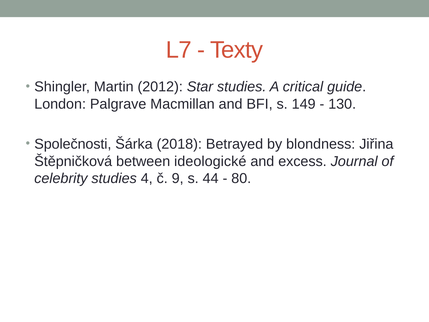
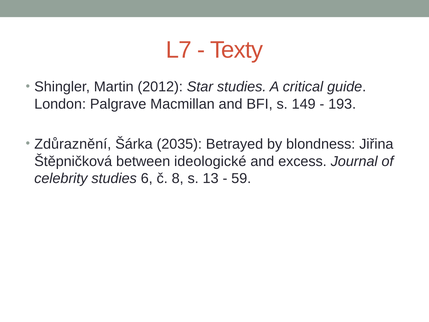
130: 130 -> 193 (342, 104)
Společnosti: Společnosti -> Zdůraznění (73, 144)
2018: 2018 -> 2035 (179, 144)
4: 4 -> 6 (147, 178)
9: 9 -> 8 (178, 178)
44: 44 -> 13 (211, 178)
80: 80 -> 59 (241, 178)
